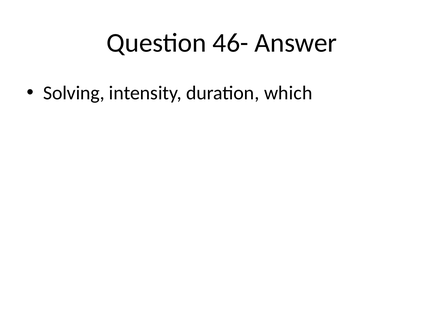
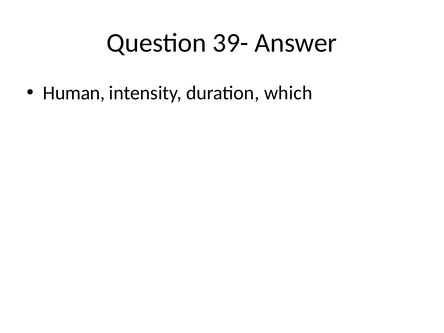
46-: 46- -> 39- (231, 43)
Solving: Solving -> Human (74, 93)
